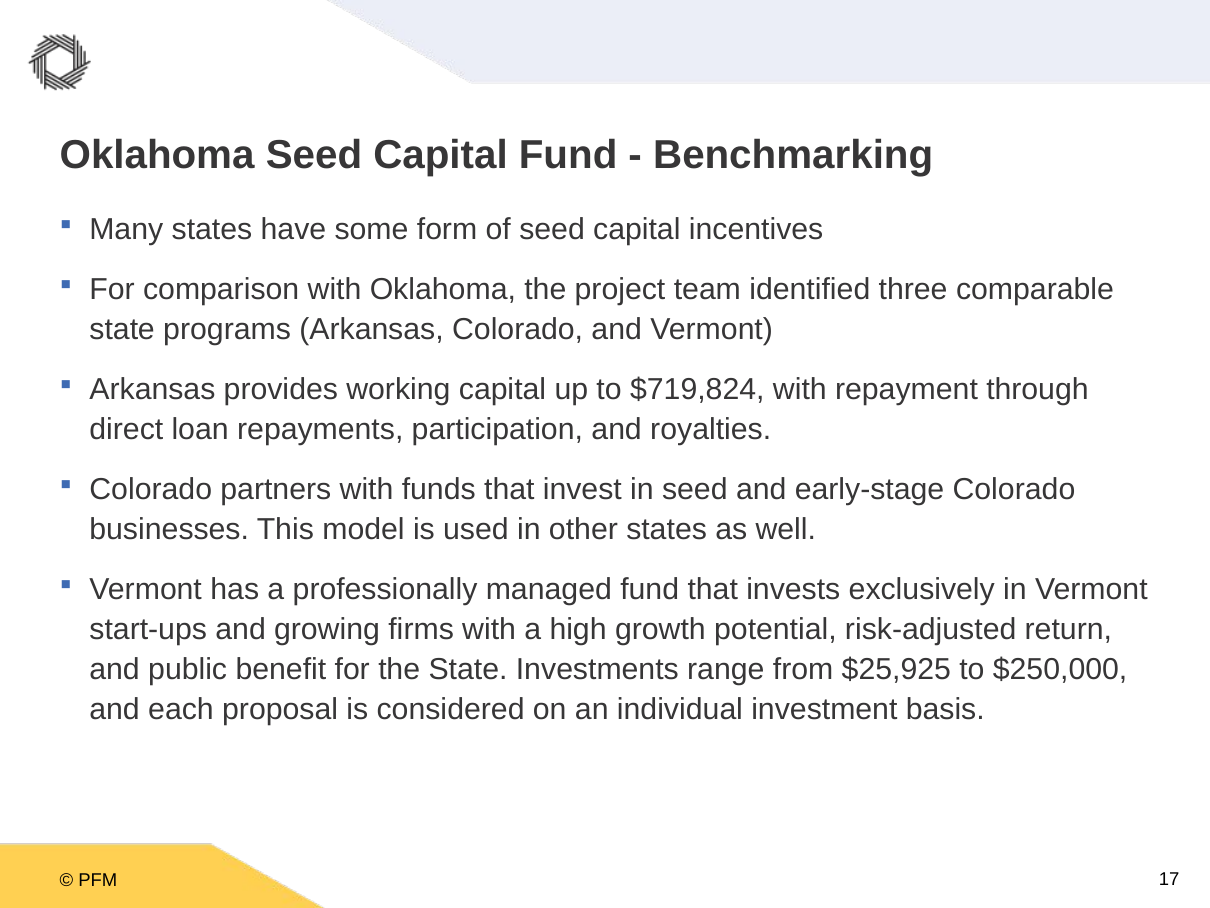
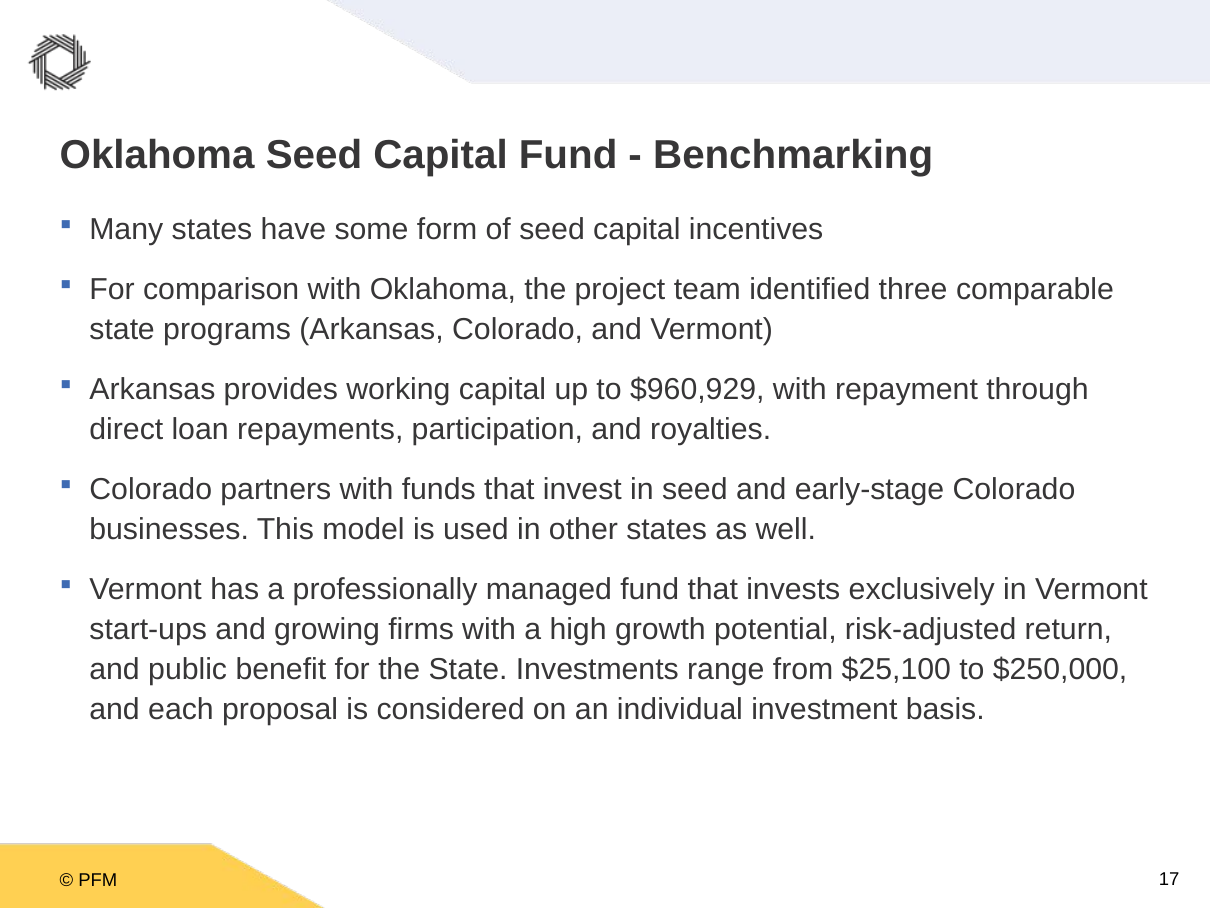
$719,824: $719,824 -> $960,929 (697, 390)
$25,925: $25,925 -> $25,100 (896, 669)
